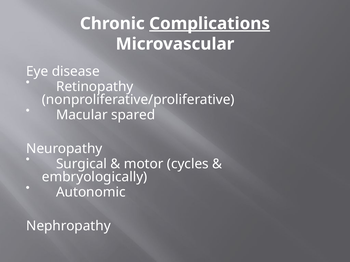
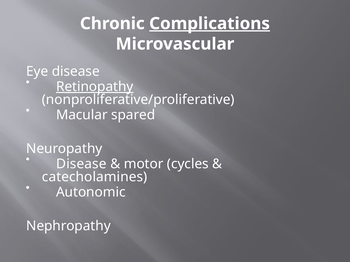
Retinopathy underline: none -> present (95, 87)
Surgical: Surgical -> Disease (81, 164)
embryologically: embryologically -> catecholamines (95, 177)
